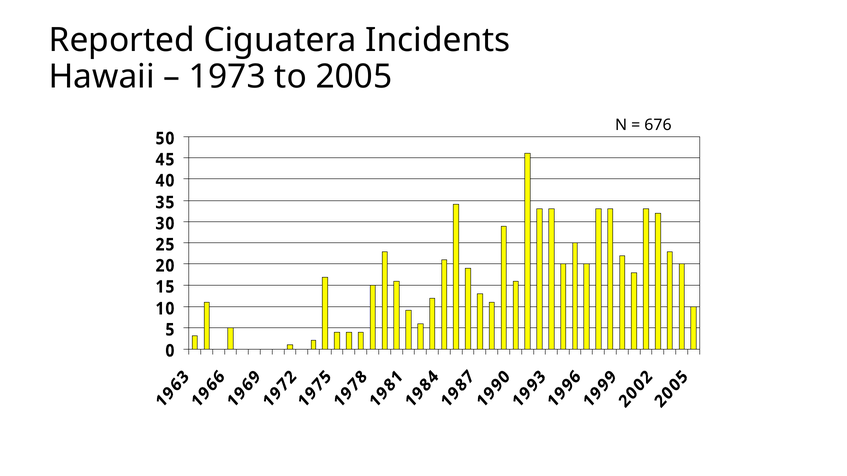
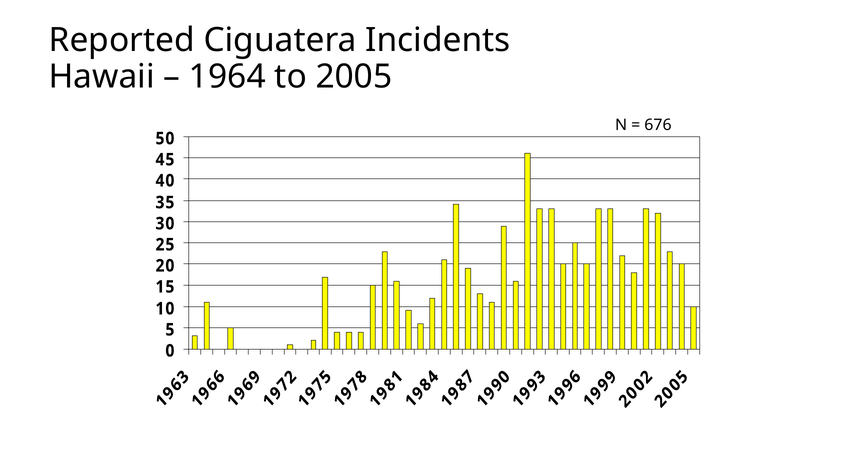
1973: 1973 -> 1964 (227, 77)
